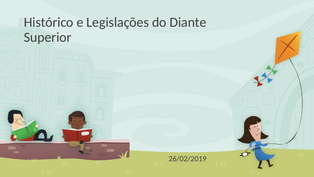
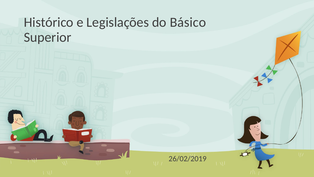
Diante: Diante -> Básico (188, 22)
